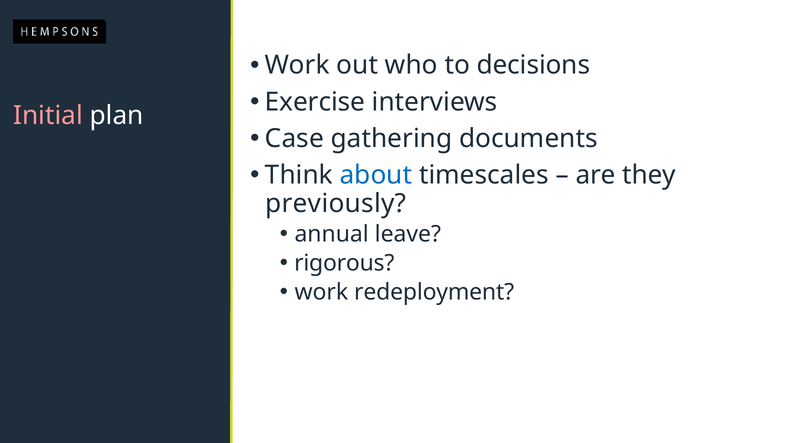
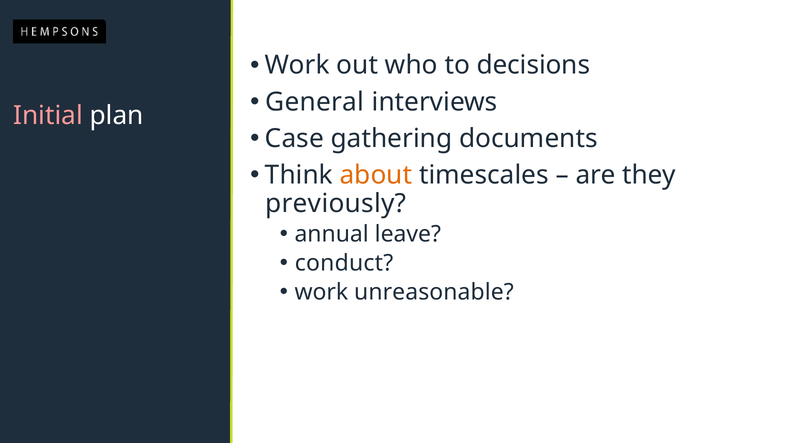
Exercise: Exercise -> General (315, 102)
about colour: blue -> orange (376, 175)
rigorous: rigorous -> conduct (344, 263)
redeployment: redeployment -> unreasonable (434, 292)
